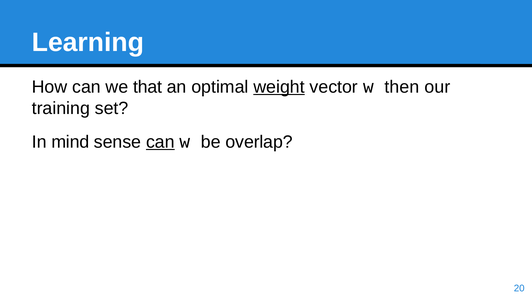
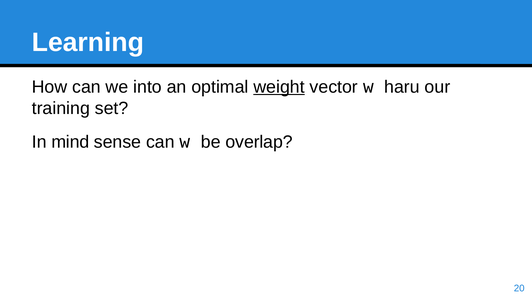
that: that -> into (148, 87)
then: then -> haru (402, 87)
can underline: present -> none (160, 142)
